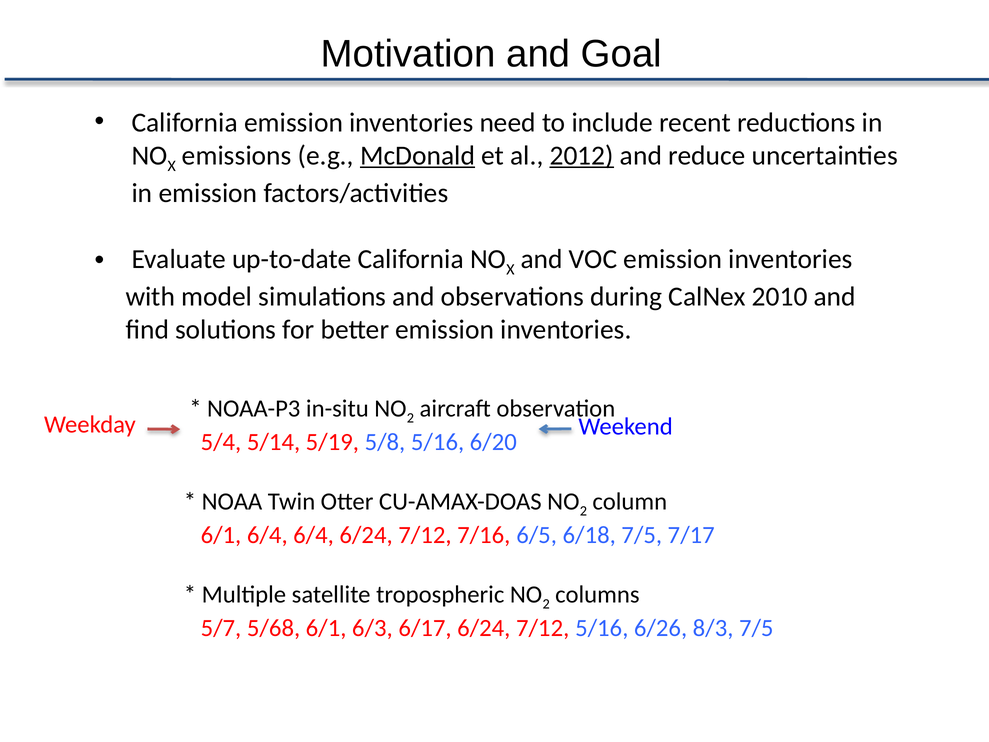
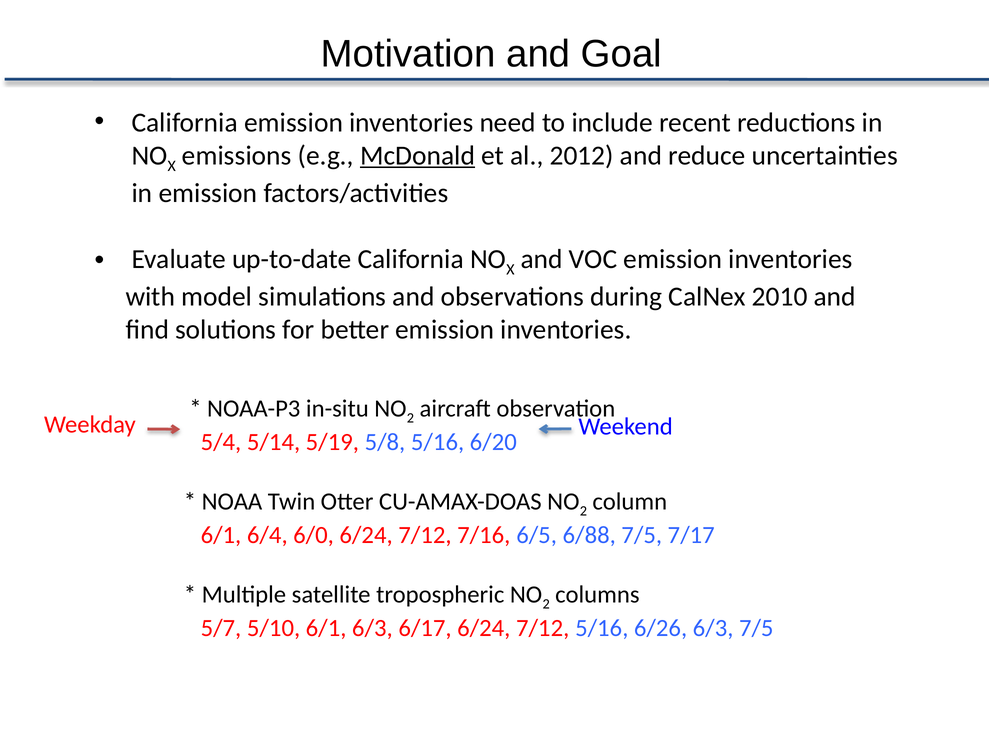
2012 underline: present -> none (582, 155)
6/4 6/4: 6/4 -> 6/0 (314, 535)
6/18: 6/18 -> 6/88 (589, 535)
5/68: 5/68 -> 5/10 (274, 628)
6/26 8/3: 8/3 -> 6/3 (713, 628)
